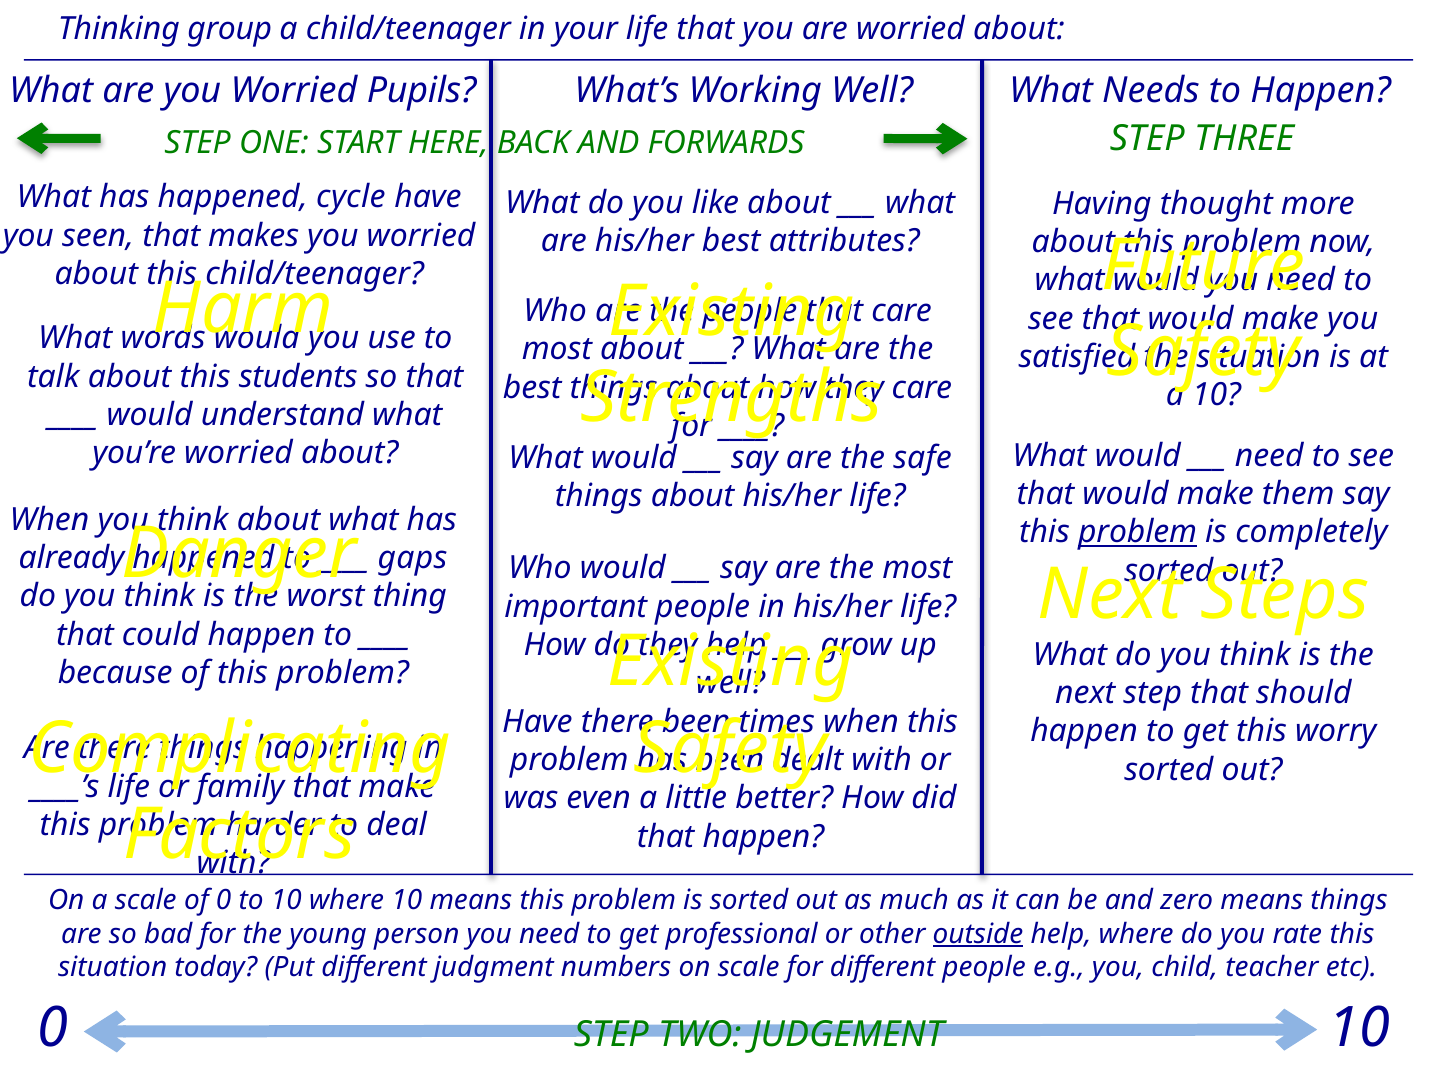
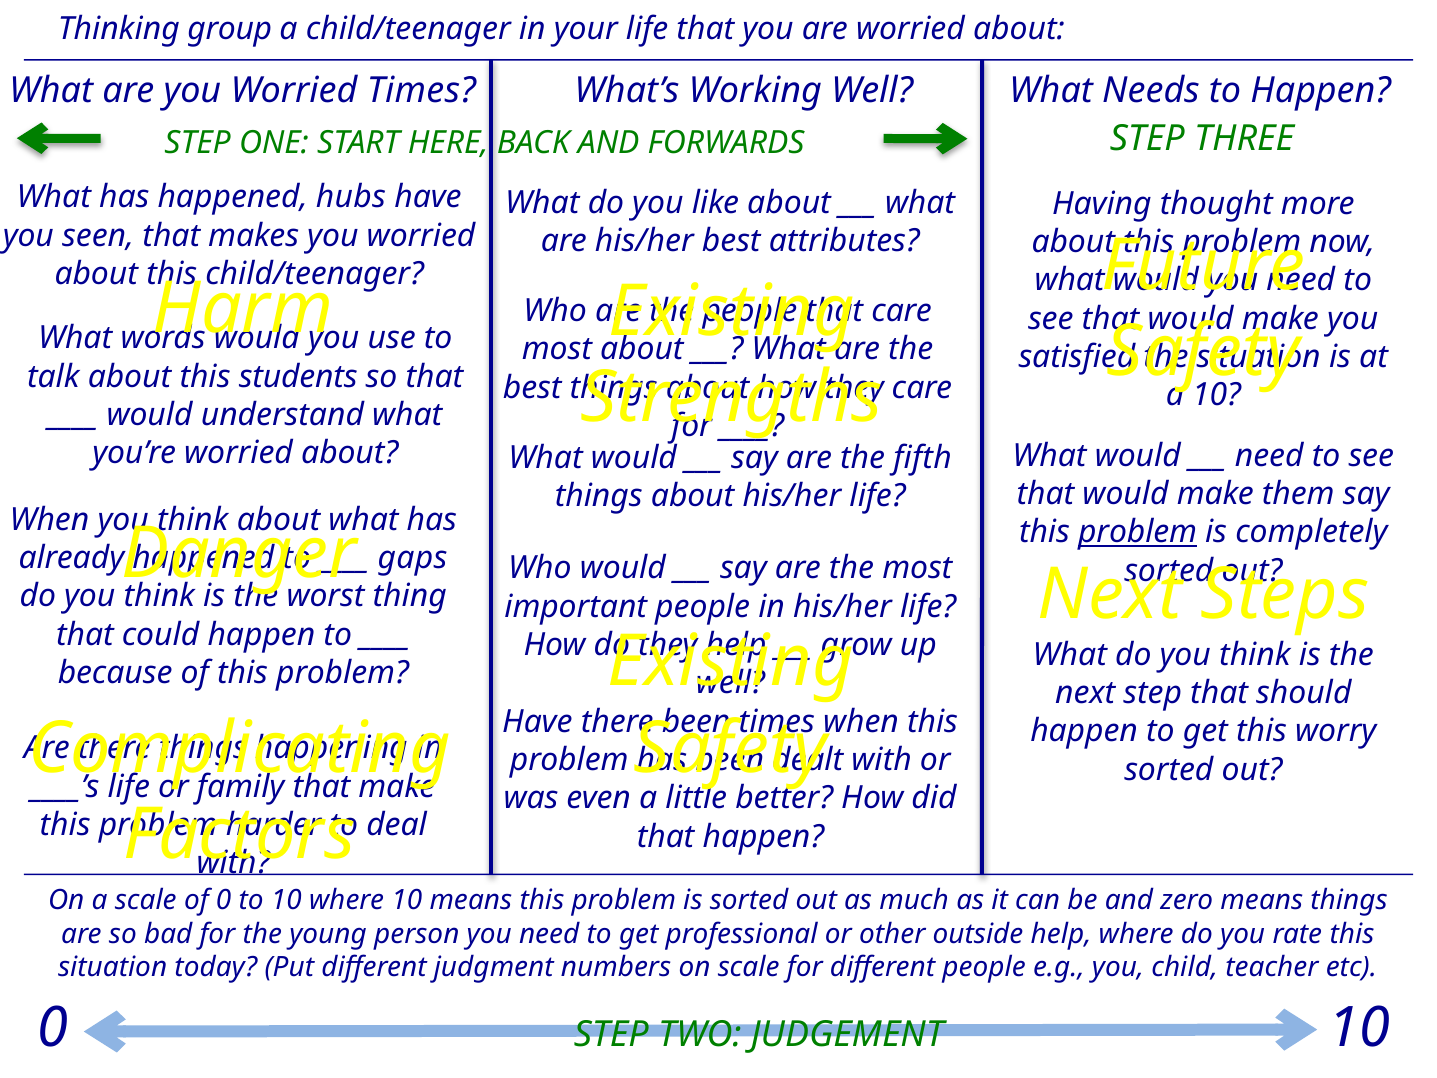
Worried Pupils: Pupils -> Times (421, 91)
cycle: cycle -> hubs (351, 197)
safe: safe -> fifth (923, 458)
outside underline: present -> none (978, 934)
